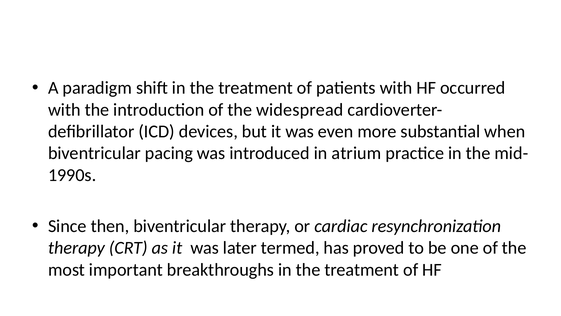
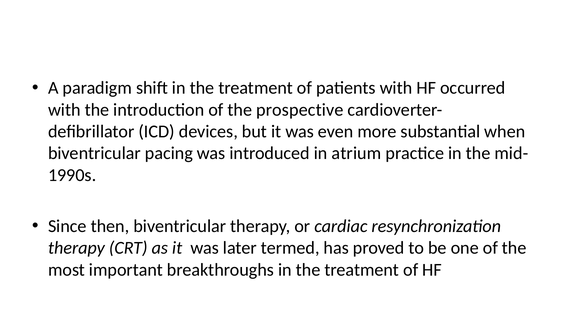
widespread: widespread -> prospective (300, 110)
